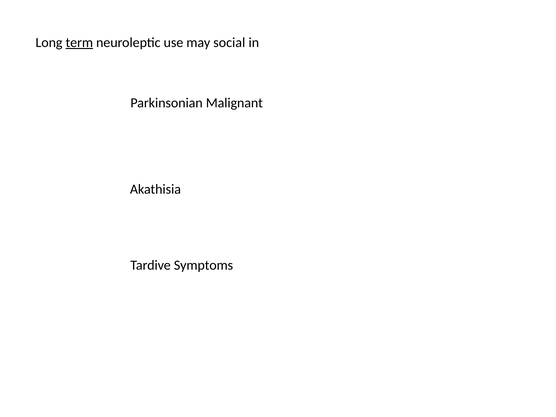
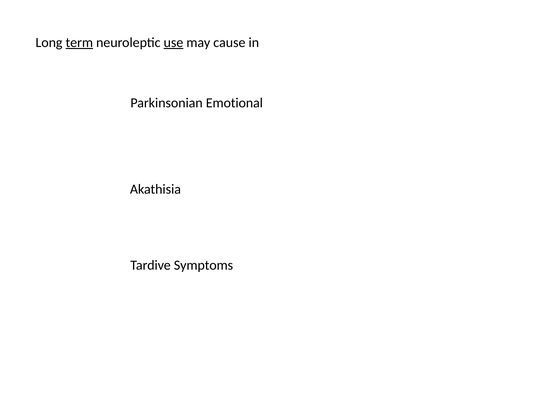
use underline: none -> present (173, 42)
social: social -> cause (229, 42)
Malignant: Malignant -> Emotional (234, 103)
